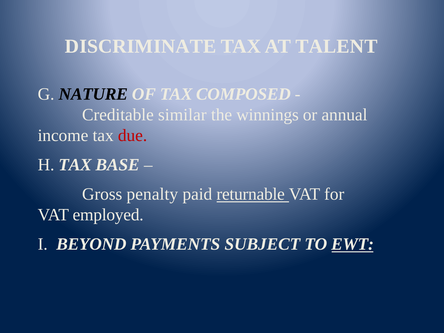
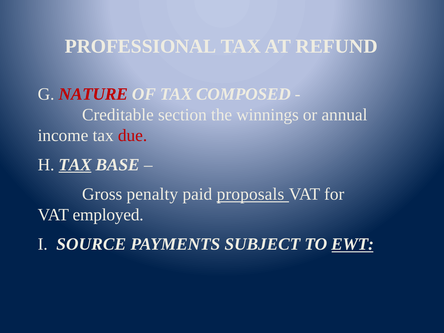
DISCRIMINATE: DISCRIMINATE -> PROFESSIONAL (141, 46)
TALENT: TALENT -> REFUND (337, 46)
NATURE colour: black -> red (93, 94)
similar: similar -> section (182, 115)
TAX underline: none -> present (75, 165)
returnable: returnable -> proposals (250, 194)
BEYOND: BEYOND -> SOURCE (91, 244)
